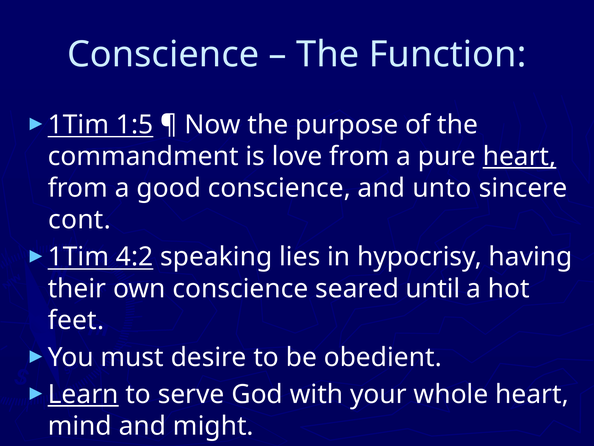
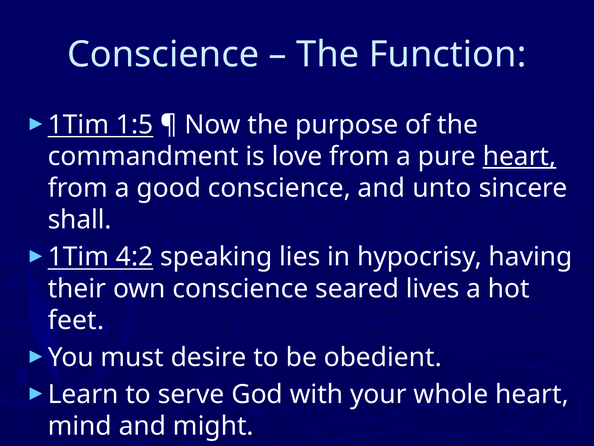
cont: cont -> shall (80, 220)
until: until -> lives (433, 288)
Learn underline: present -> none (83, 394)
